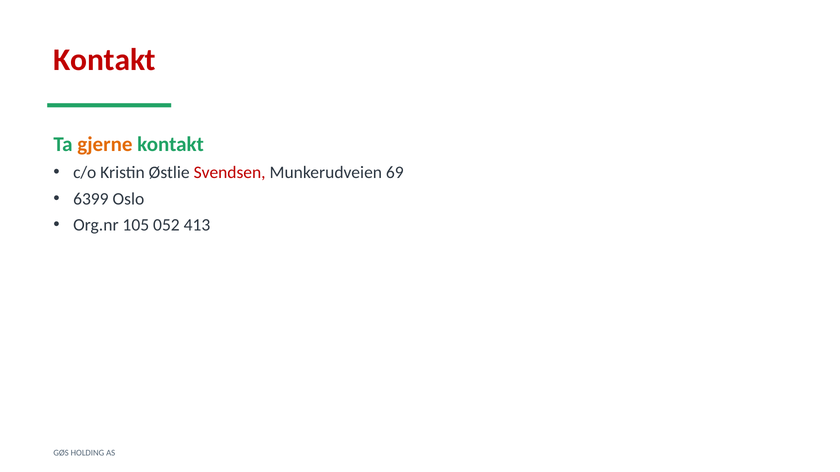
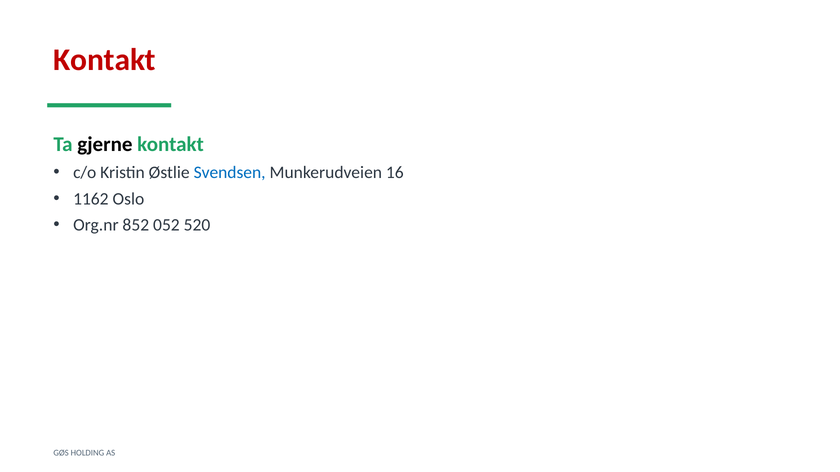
gjerne colour: orange -> black (105, 145)
Svendsen colour: red -> blue (230, 173)
69: 69 -> 16 (395, 173)
6399: 6399 -> 1162 (91, 199)
105: 105 -> 852 (136, 225)
413: 413 -> 520 (197, 225)
